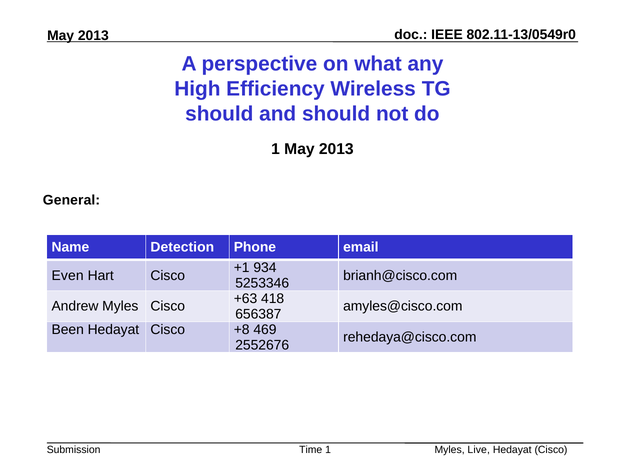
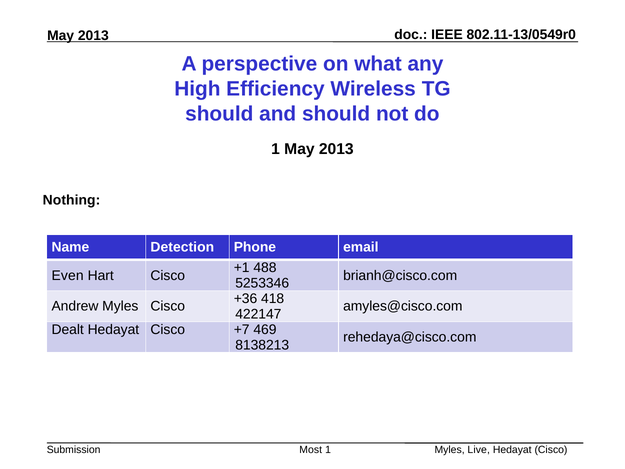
General: General -> Nothing (72, 200)
934: 934 -> 488 (265, 268)
+63: +63 -> +36 (246, 298)
656387: 656387 -> 422147 (258, 314)
Been: Been -> Dealt (68, 329)
+8: +8 -> +7 (242, 329)
2552676: 2552676 -> 8138213 (262, 345)
Time: Time -> Most (311, 450)
